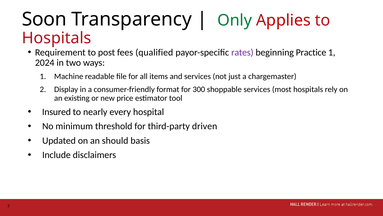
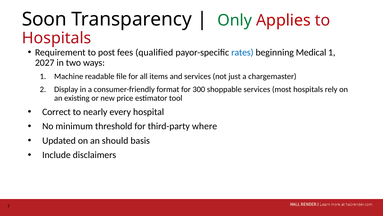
rates colour: purple -> blue (242, 52)
Practice: Practice -> Medical (311, 52)
2024: 2024 -> 2027 (45, 63)
Insured: Insured -> Correct (56, 112)
driven: driven -> where (205, 126)
